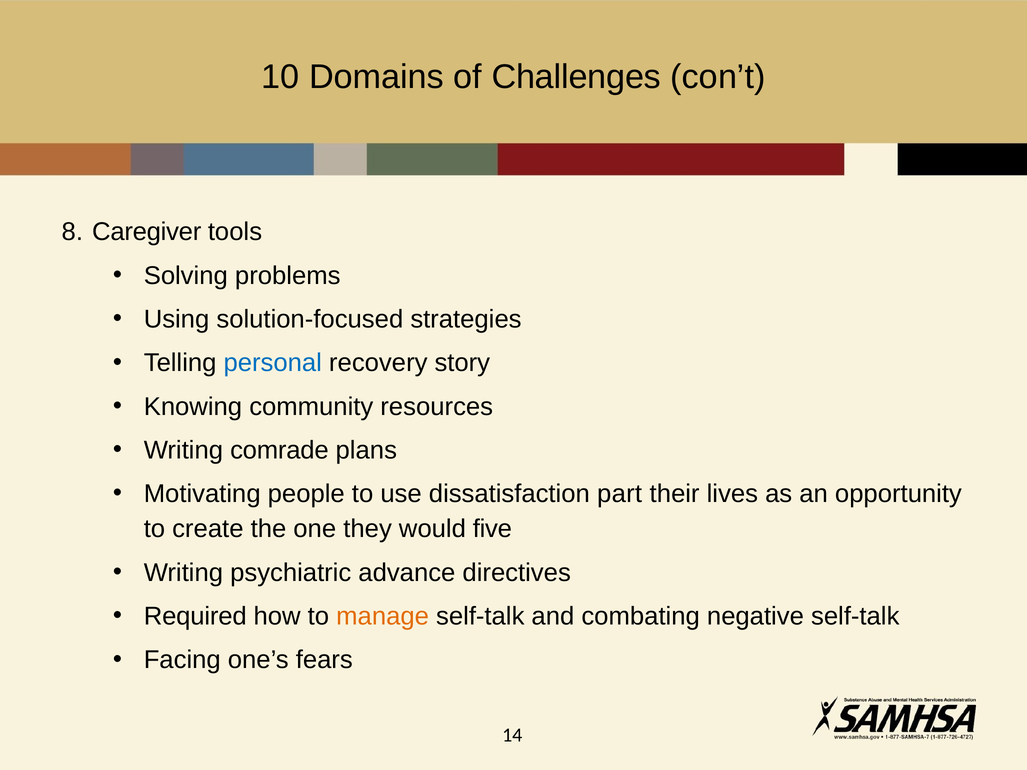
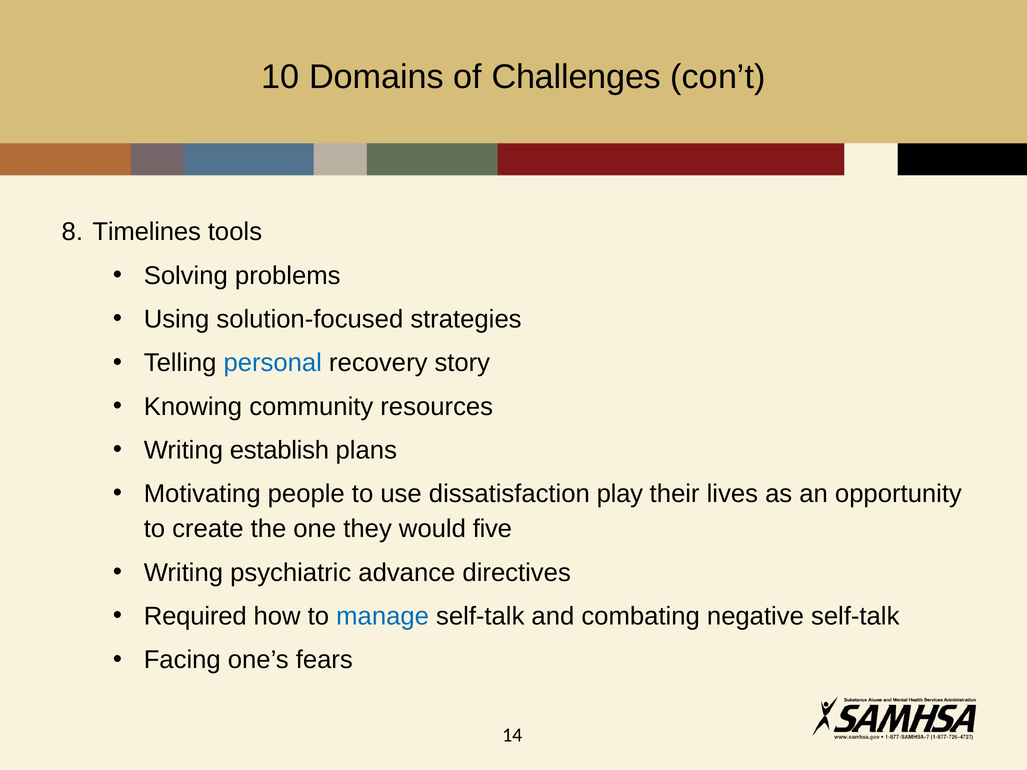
Caregiver: Caregiver -> Timelines (147, 232)
comrade: comrade -> establish (279, 450)
part: part -> play (620, 494)
manage colour: orange -> blue (383, 616)
